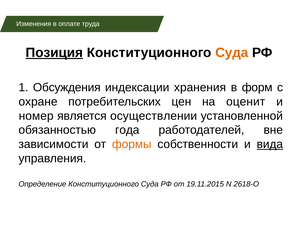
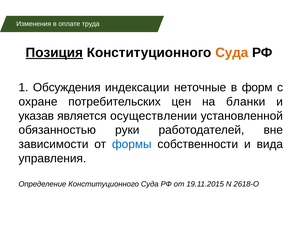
хранения: хранения -> неточные (200, 88)
оценит: оценит -> бланки (246, 102)
номер: номер -> указав (36, 116)
года: года -> руки (127, 130)
формы colour: orange -> blue (132, 144)
вида underline: present -> none (270, 144)
